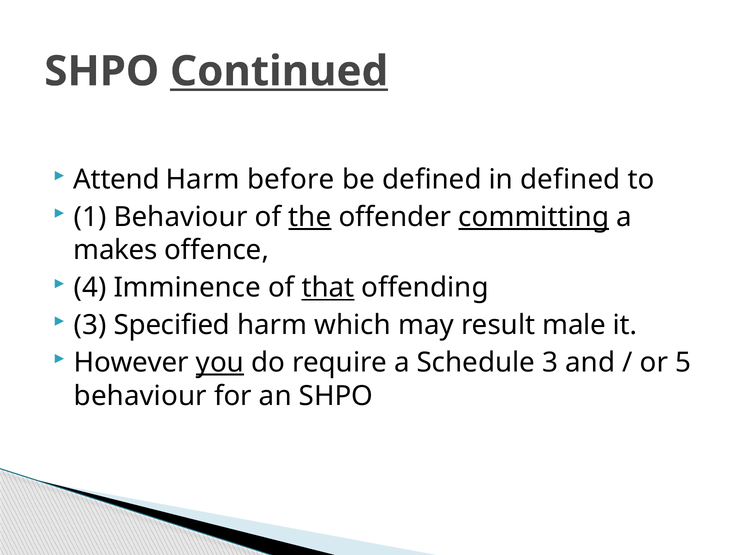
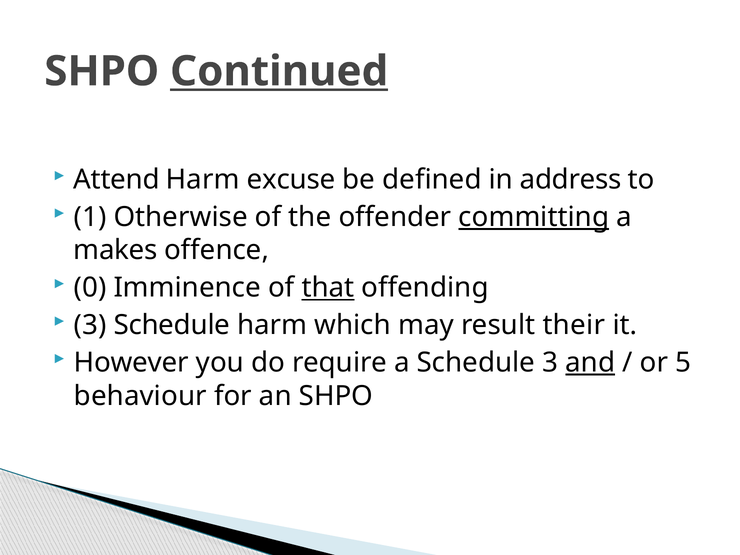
before: before -> excuse (291, 180)
in defined: defined -> address (571, 180)
1 Behaviour: Behaviour -> Otherwise (181, 217)
the underline: present -> none (310, 217)
4: 4 -> 0 (90, 288)
3 Specified: Specified -> Schedule (172, 325)
male: male -> their (574, 325)
you underline: present -> none (220, 363)
and underline: none -> present (590, 363)
